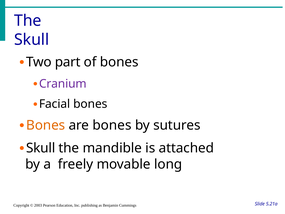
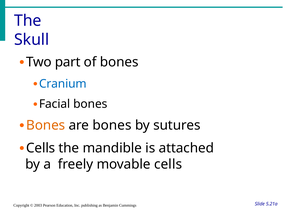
Cranium colour: purple -> blue (63, 84)
Skull: Skull -> Cells (41, 148)
movable long: long -> cells (168, 164)
